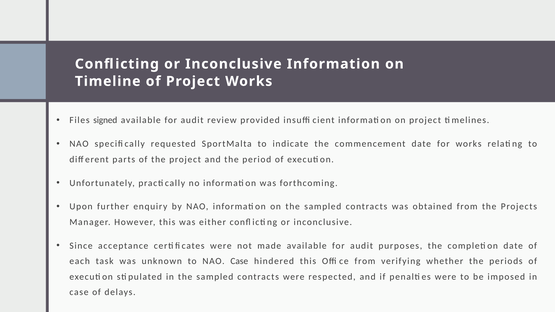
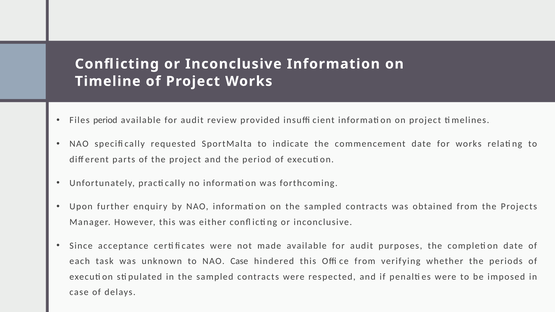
Files signed: signed -> period (105, 120)
